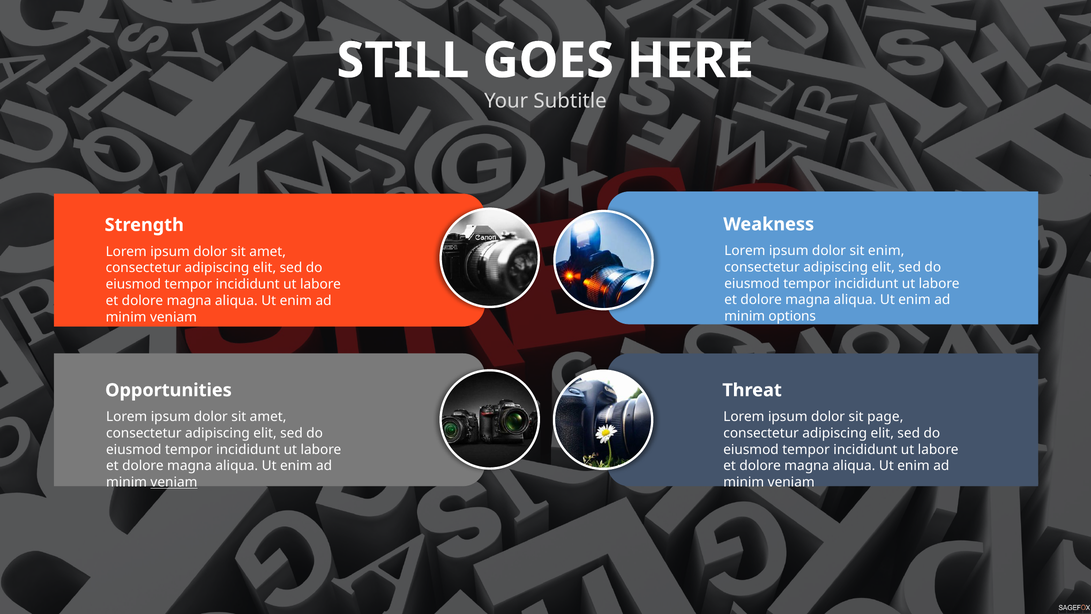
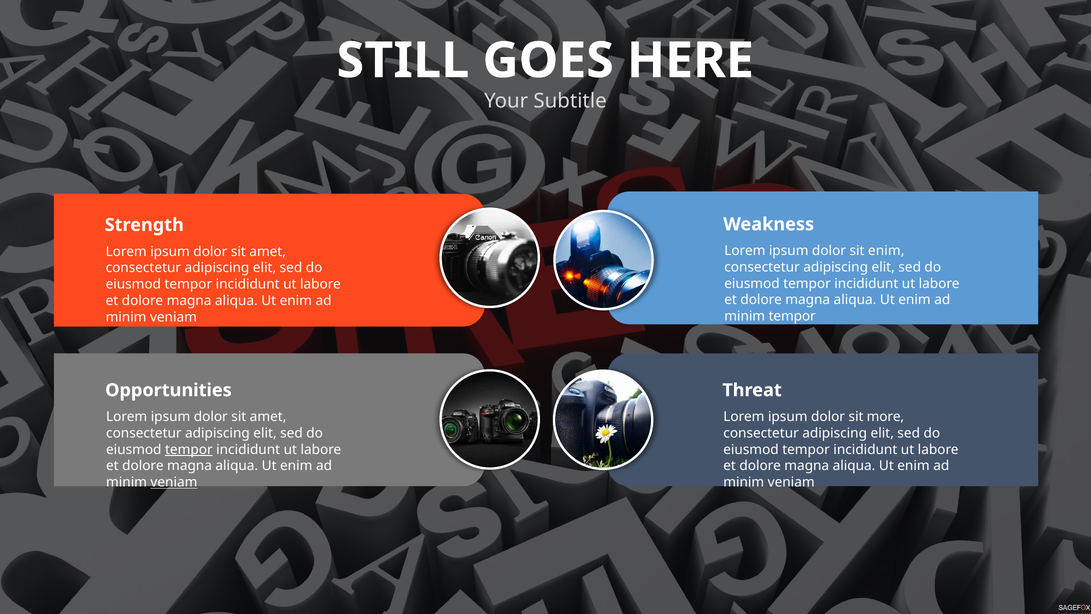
minim options: options -> tempor (792, 316)
page: page -> more (885, 417)
tempor underline: none -> present (189, 449)
